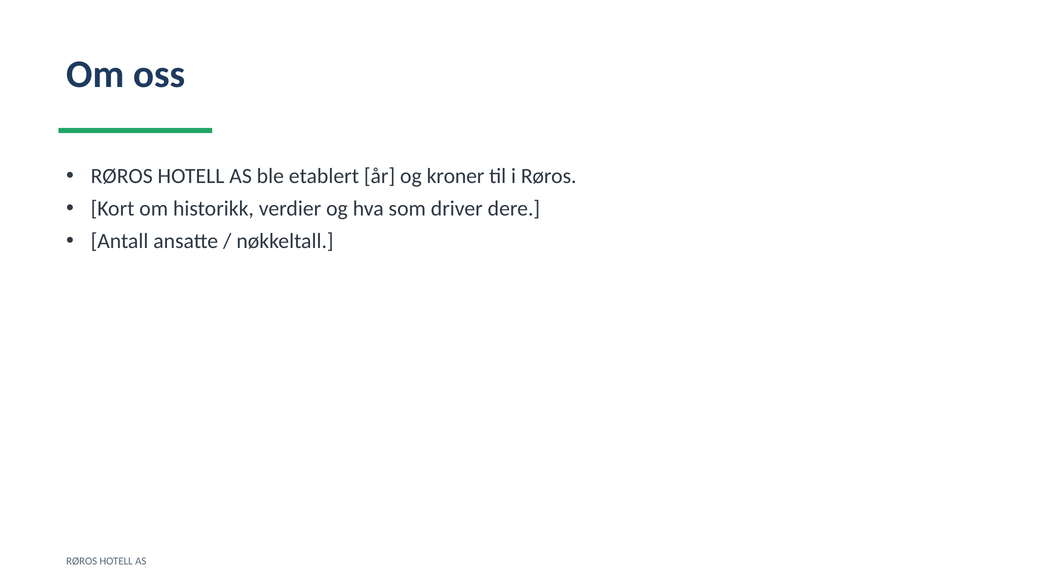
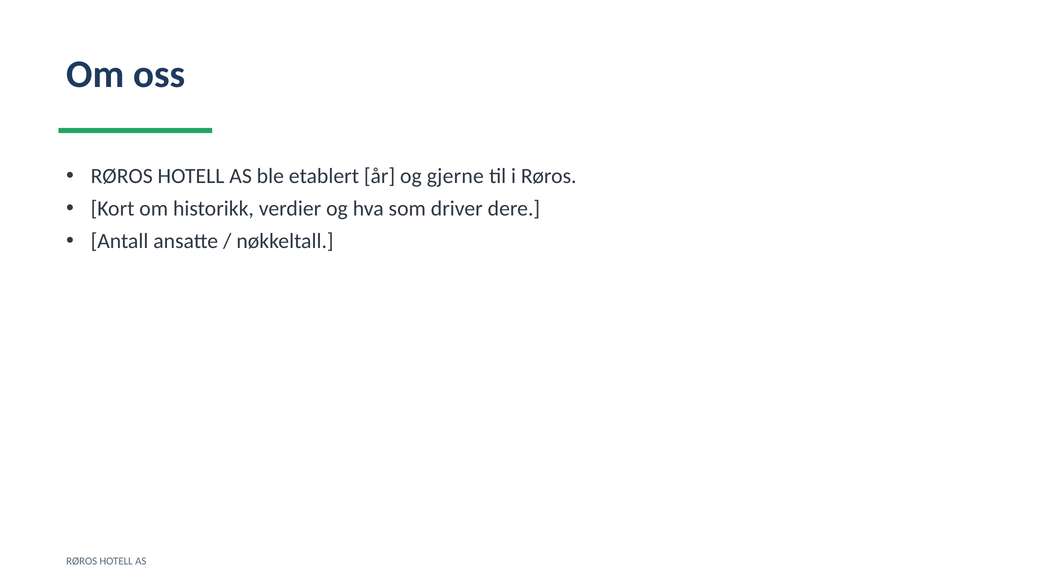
kroner: kroner -> gjerne (455, 176)
